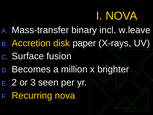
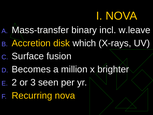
paper: paper -> which (84, 43)
